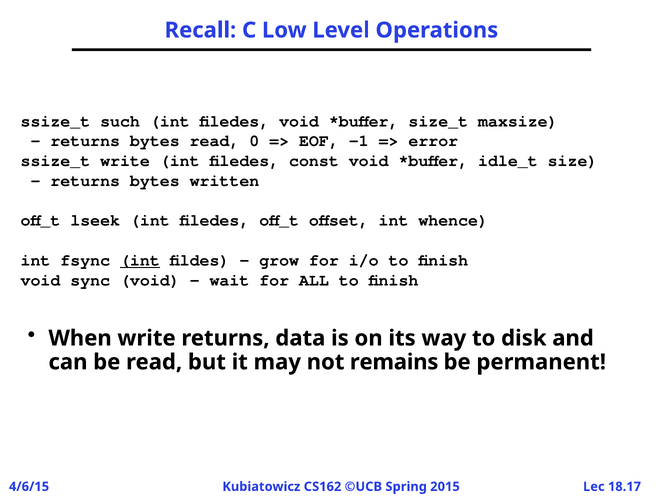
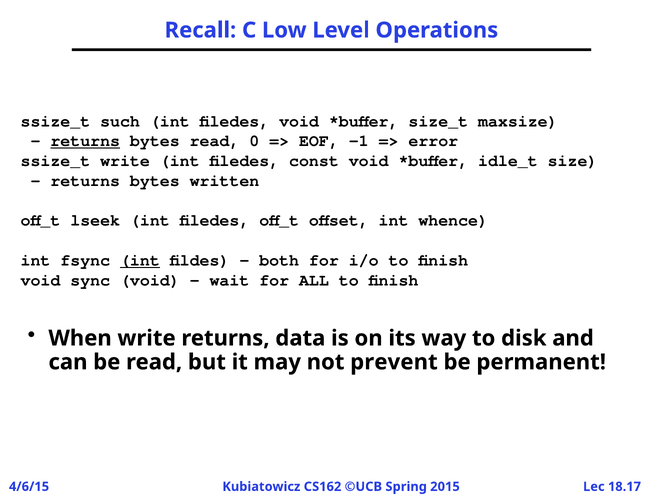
returns underline: none -> present (85, 141)
grow: grow -> both (279, 260)
remains: remains -> prevent (394, 362)
